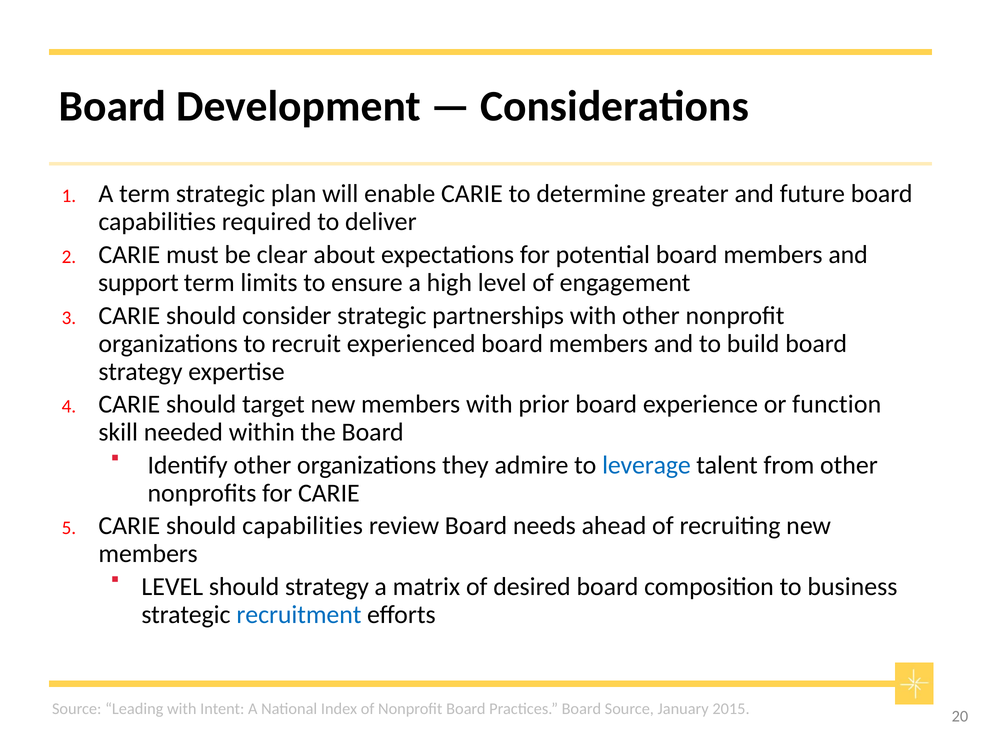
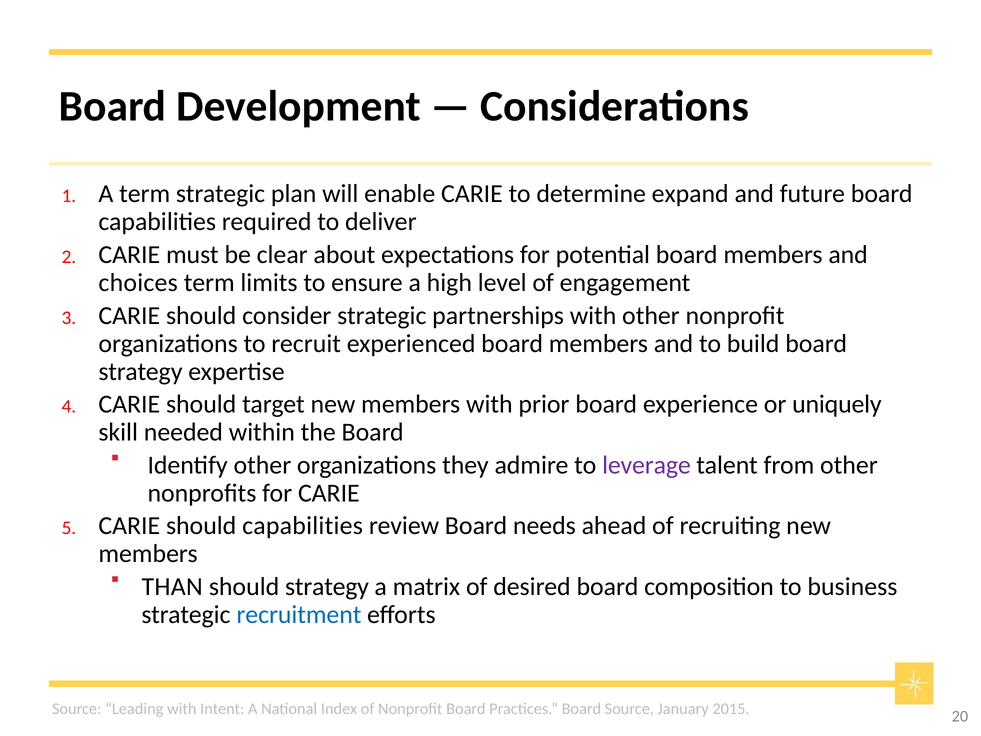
greater: greater -> expand (690, 194)
support: support -> choices (138, 283)
function: function -> uniquely (837, 404)
leverage colour: blue -> purple (646, 465)
LEVEL: LEVEL -> THAN (172, 587)
